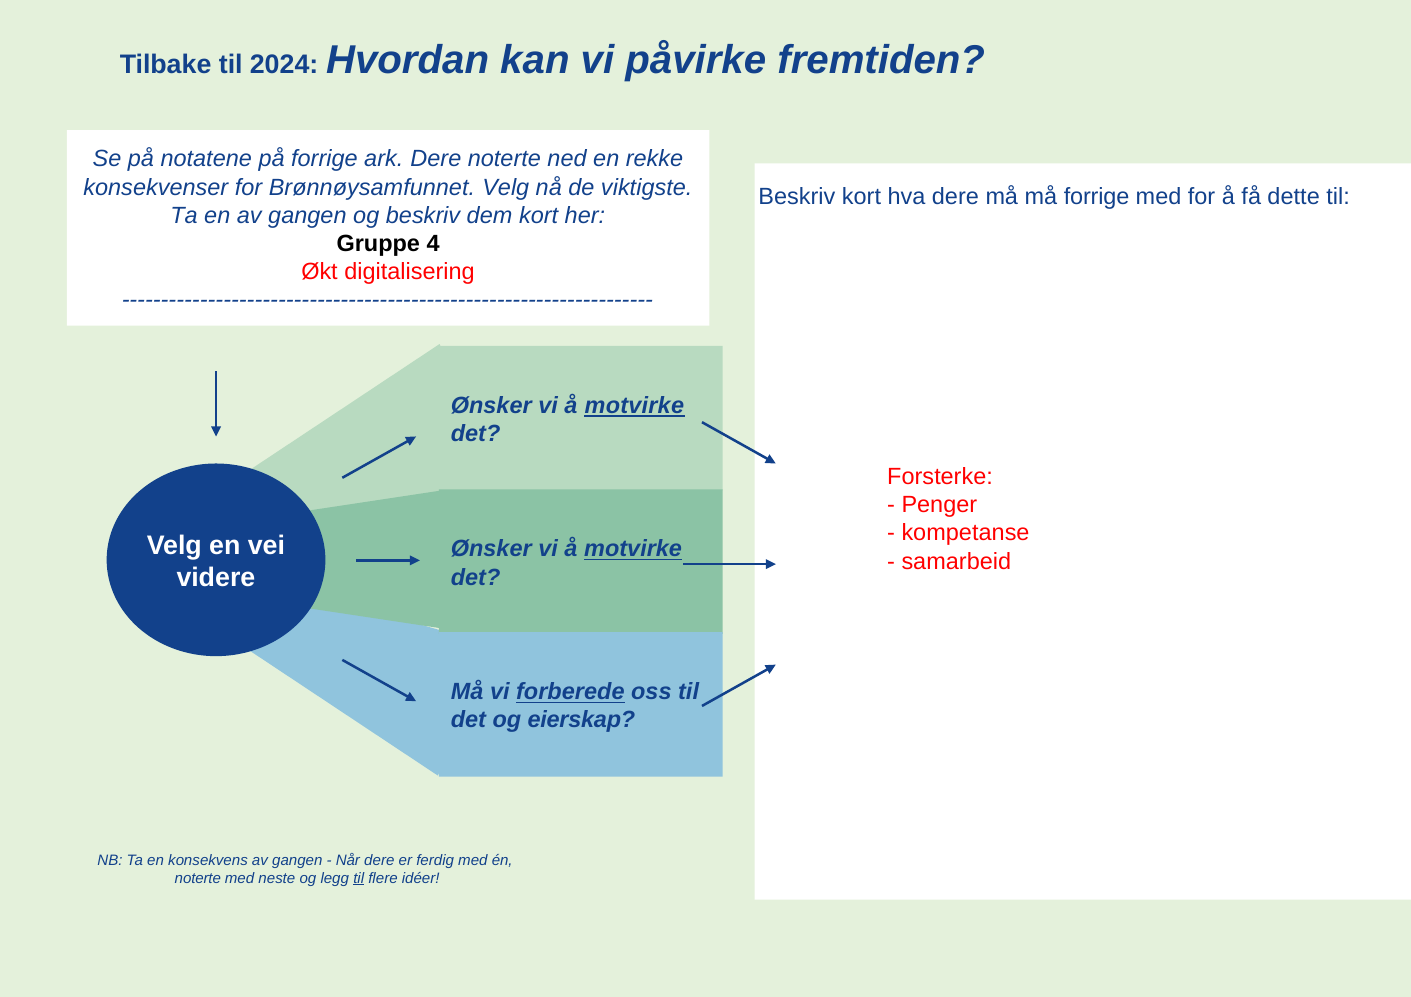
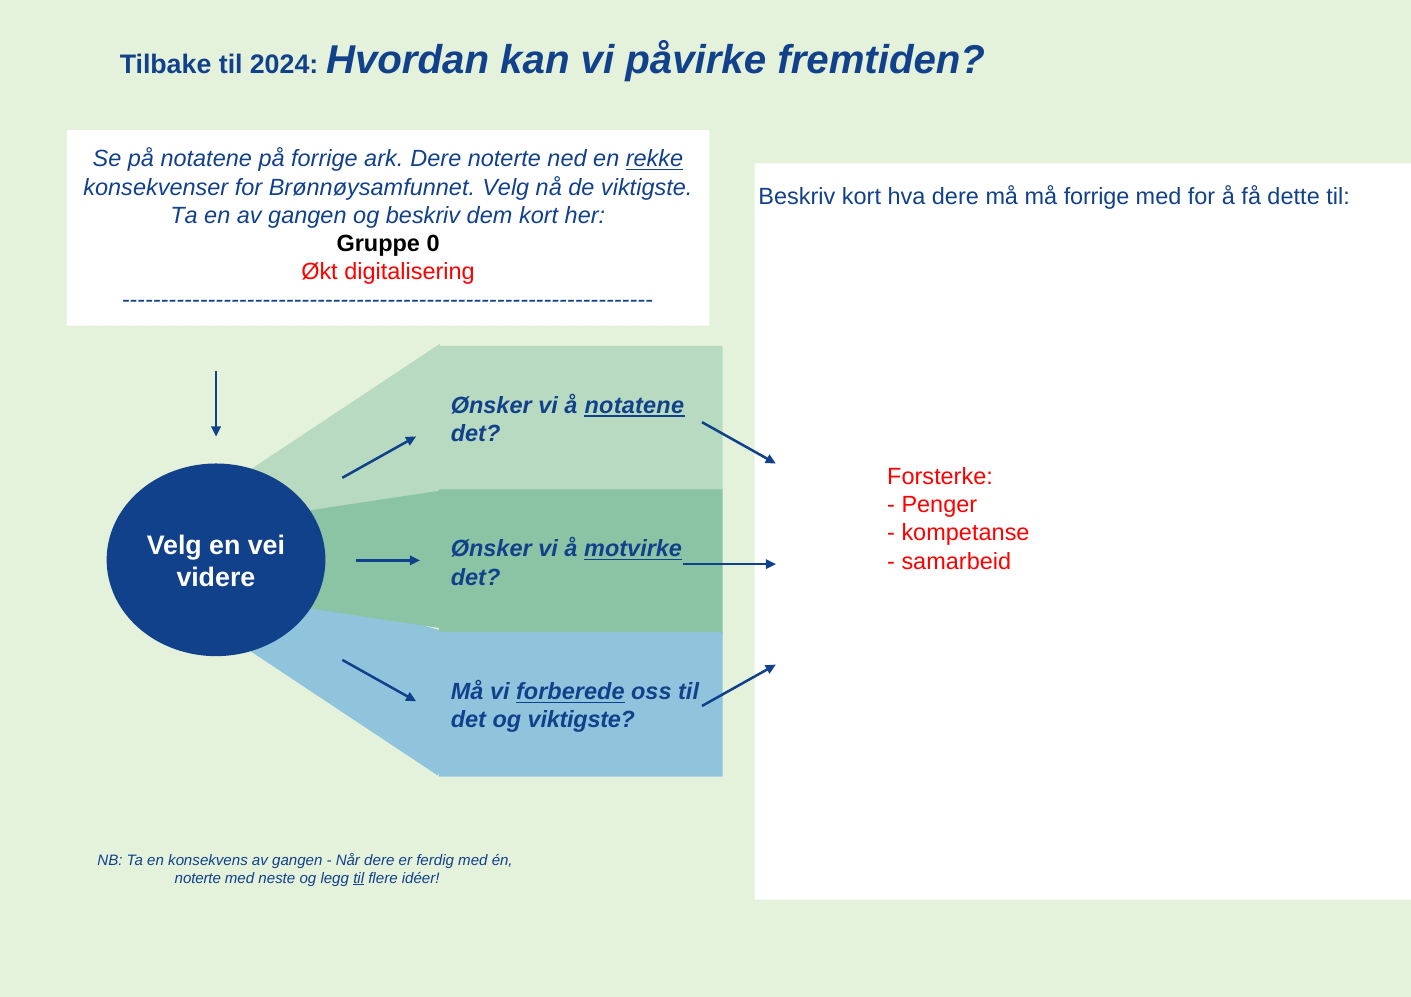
rekke underline: none -> present (654, 159)
4: 4 -> 0 (433, 244)
motvirke: motvirke -> notatene (634, 406)
og eierskap: eierskap -> viktigste (581, 721)
